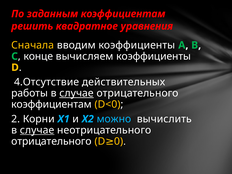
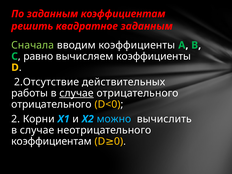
квадратное уравнения: уравнения -> заданным (147, 26)
Сначала colour: yellow -> light green (33, 45)
конце: конце -> равно (38, 56)
4.Отсутствие: 4.Отсутствие -> 2.Отсутствие (47, 82)
коэффициентам: коэффициентам -> отрицательного (51, 104)
случае underline: present -> none (37, 130)
отрицательного: отрицательного -> коэффициентам (51, 141)
